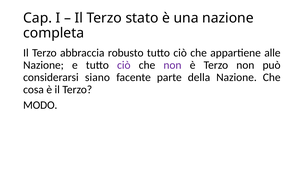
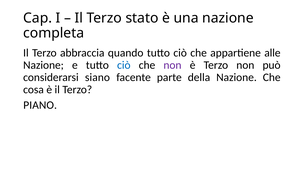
robusto: robusto -> quando (126, 53)
ciò colour: purple -> blue (124, 65)
MODO: MODO -> PIANO (40, 105)
